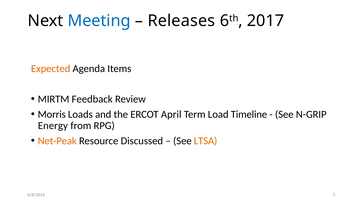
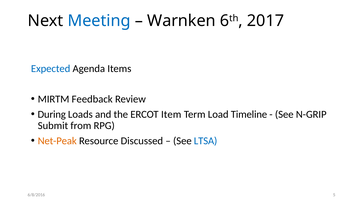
Releases: Releases -> Warnken (181, 21)
Expected colour: orange -> blue (51, 69)
Morris: Morris -> During (52, 114)
April: April -> Item (171, 114)
Energy: Energy -> Submit (53, 126)
LTSA colour: orange -> blue (206, 141)
